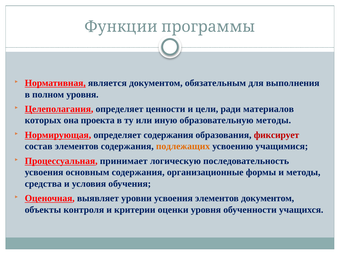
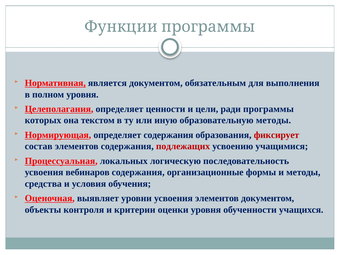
материалов: материалов -> программы (268, 109)
проекта: проекта -> текстом (98, 120)
подлежащих colour: orange -> red (183, 146)
принимает: принимает -> локальных (124, 161)
основным: основным -> вебинаров (88, 172)
